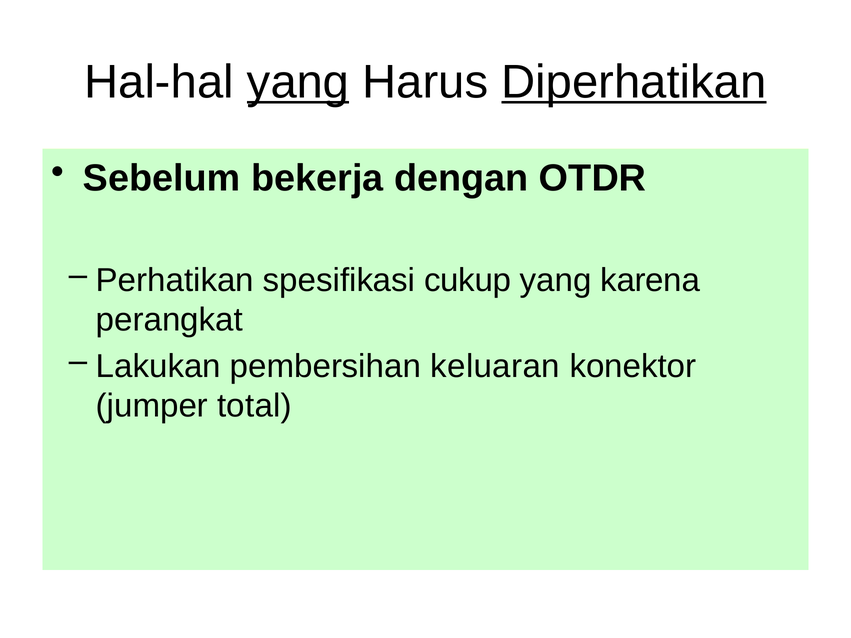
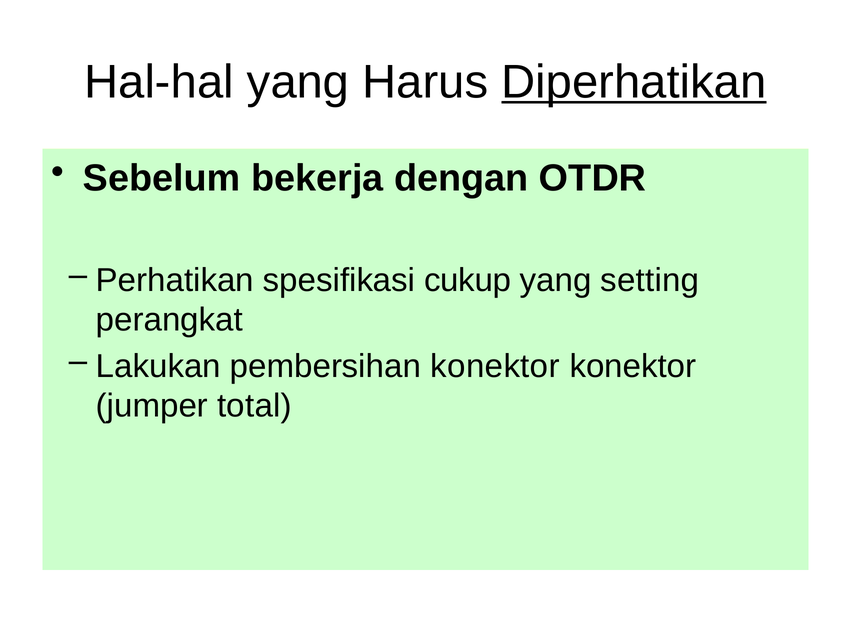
yang underline: present -> none (298, 82)
karena: karena -> setting (650, 280)
keluaran: keluaran -> konektor (495, 366)
